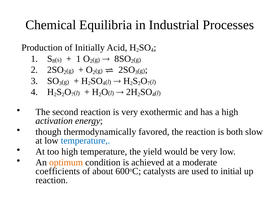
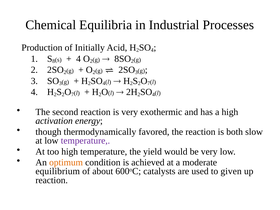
1: 1 -> 4 (78, 59)
temperature colour: blue -> purple (85, 141)
coefficients: coefficients -> equilibrium (58, 171)
initial: initial -> given (231, 171)
